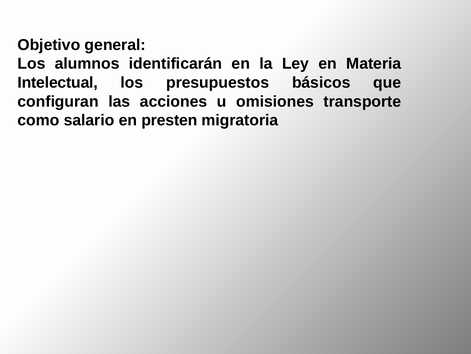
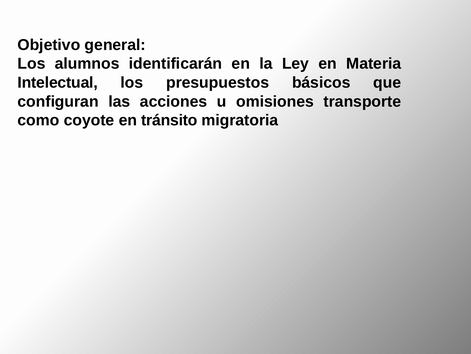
salario: salario -> coyote (89, 120)
presten: presten -> tránsito (169, 120)
